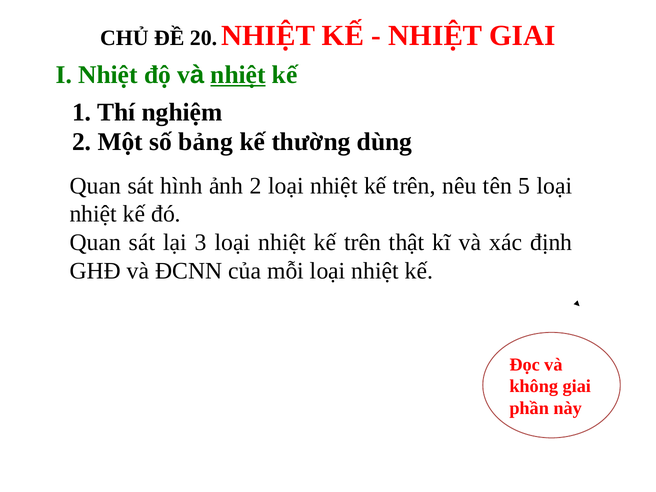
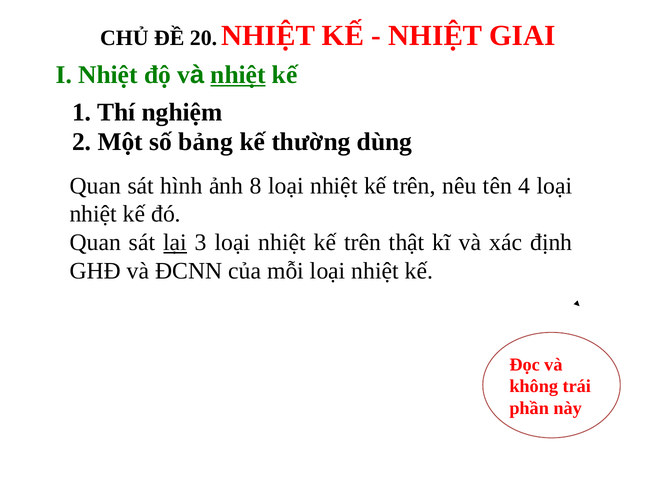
ảnh 2: 2 -> 8 (256, 186)
5: 5 -> 4 (524, 186)
lại underline: none -> present (175, 243)
không giai: giai -> trái (577, 386)
